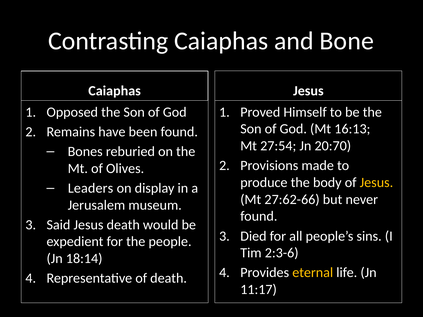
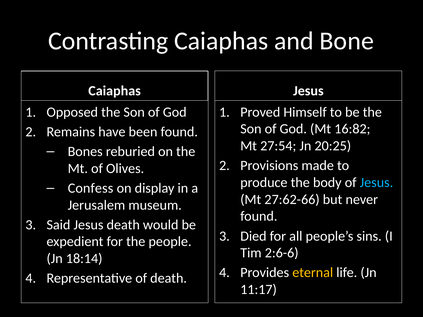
16:13: 16:13 -> 16:82 (352, 129)
20:70: 20:70 -> 20:25 (333, 146)
Jesus colour: yellow -> light blue (376, 183)
Leaders: Leaders -> Confess (91, 188)
2:3-6: 2:3-6 -> 2:6-6 (282, 253)
